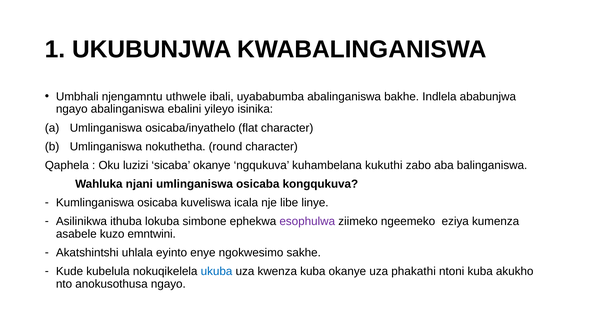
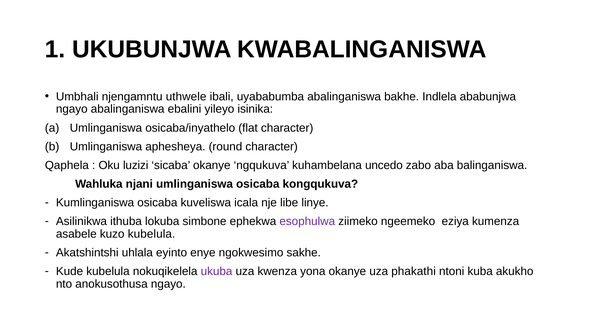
nokuthetha: nokuthetha -> aphesheya (175, 147)
kukuthi: kukuthi -> uncedo (384, 165)
kuzo emntwini: emntwini -> kubelula (152, 234)
ukuba colour: blue -> purple (217, 272)
kwenza kuba: kuba -> yona (313, 272)
